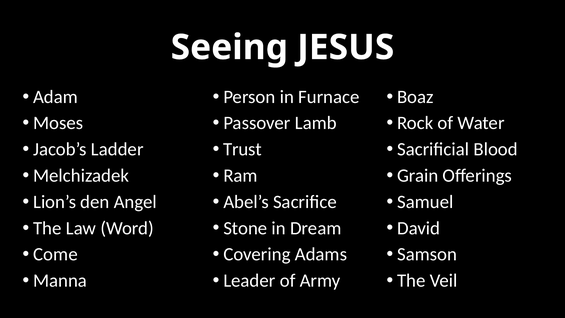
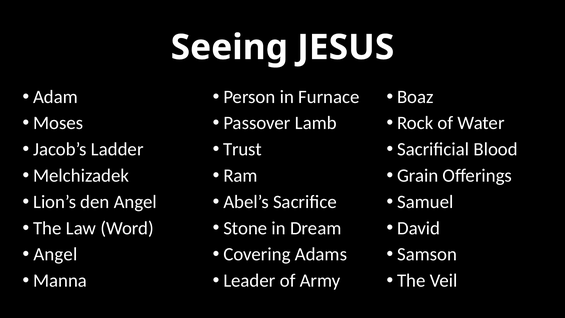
Come: Come -> Angel (55, 254)
